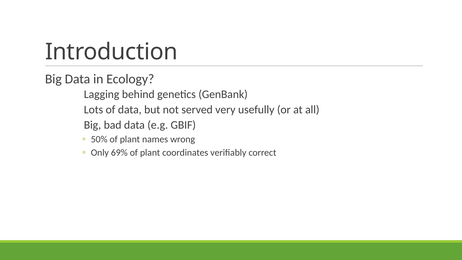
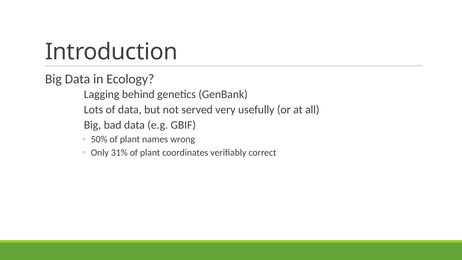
69%: 69% -> 31% (119, 153)
